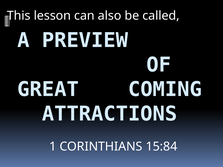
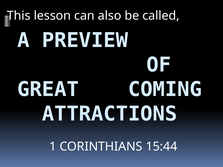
15:84: 15:84 -> 15:44 (161, 147)
